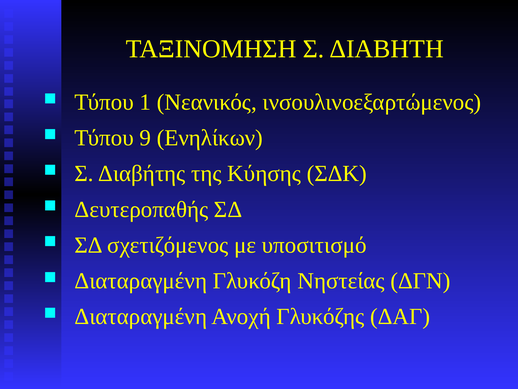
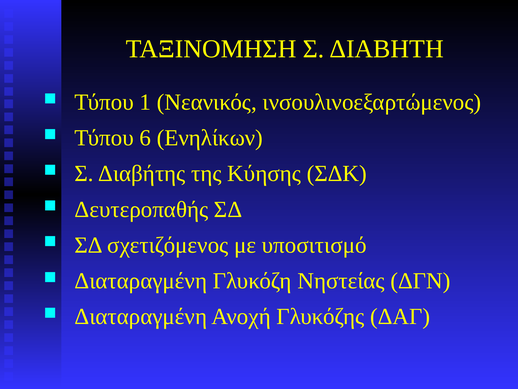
9: 9 -> 6 (145, 138)
